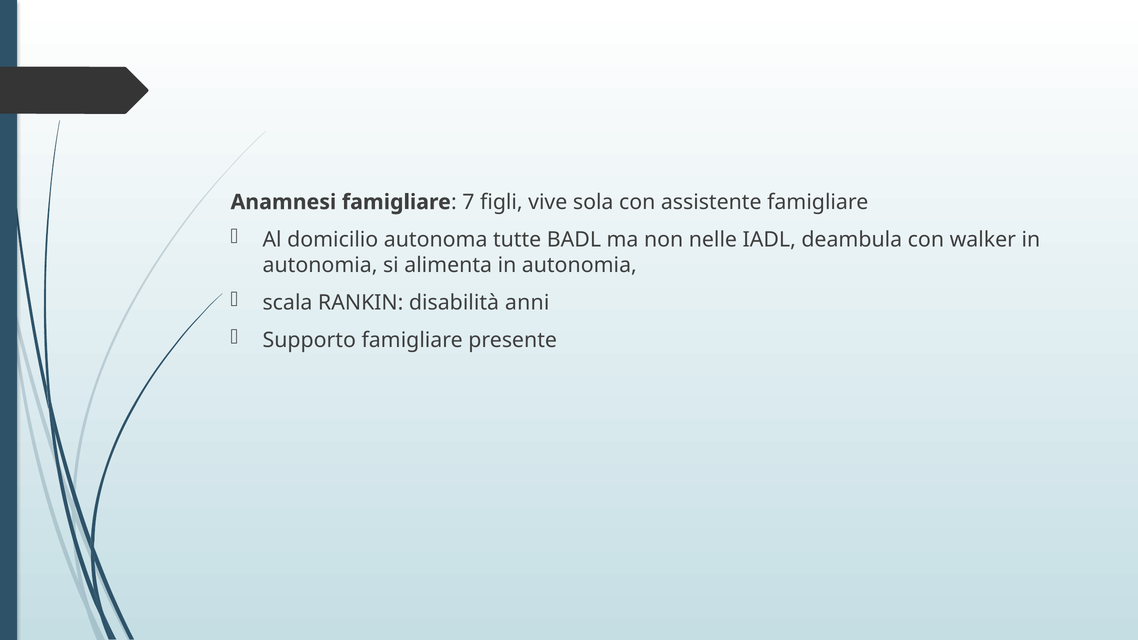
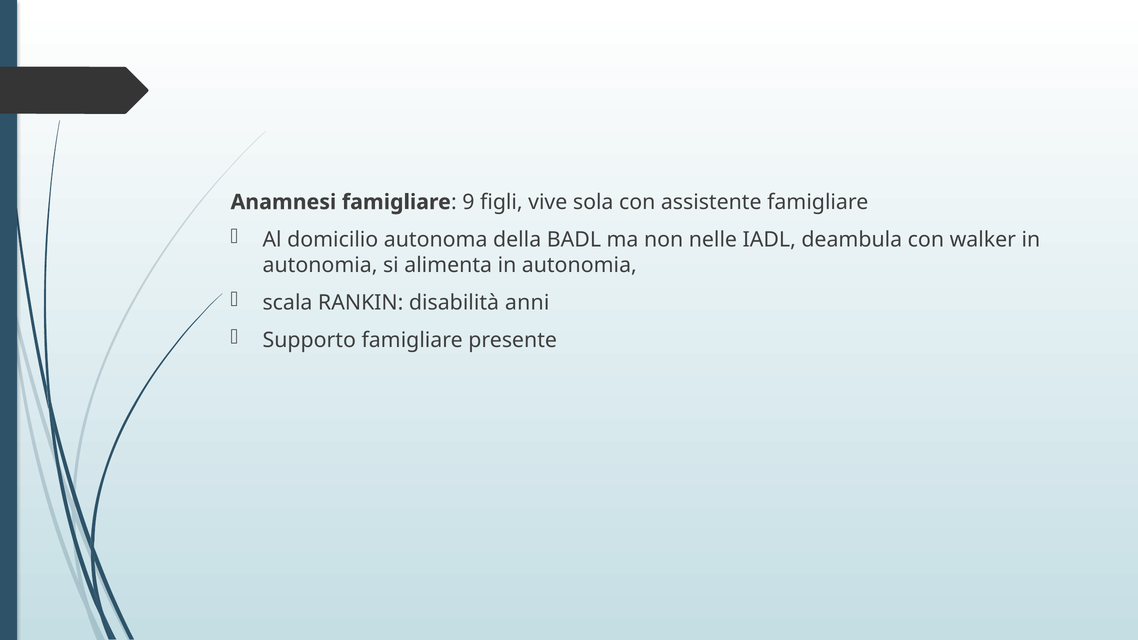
7: 7 -> 9 (468, 202)
tutte: tutte -> della (517, 240)
